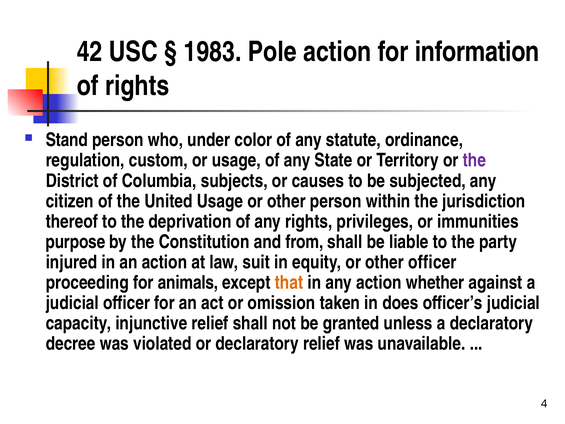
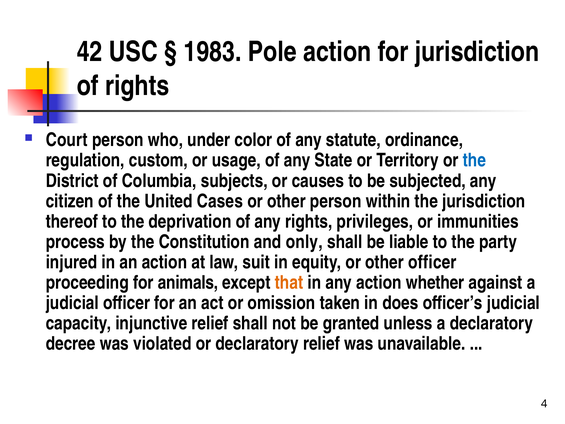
for information: information -> jurisdiction (477, 52)
Stand: Stand -> Court (67, 140)
the colour: purple -> blue (474, 160)
United Usage: Usage -> Cases (220, 201)
purpose: purpose -> process (75, 242)
from: from -> only (304, 242)
